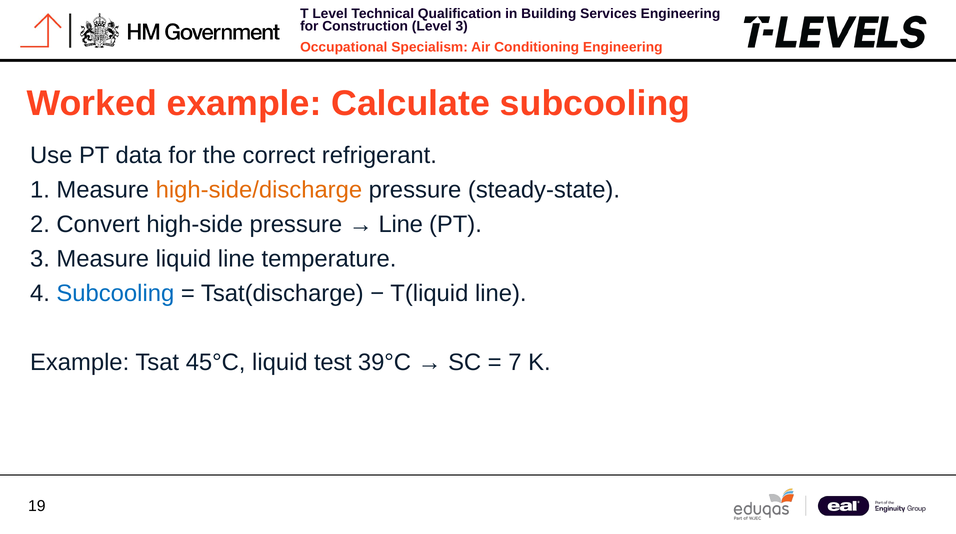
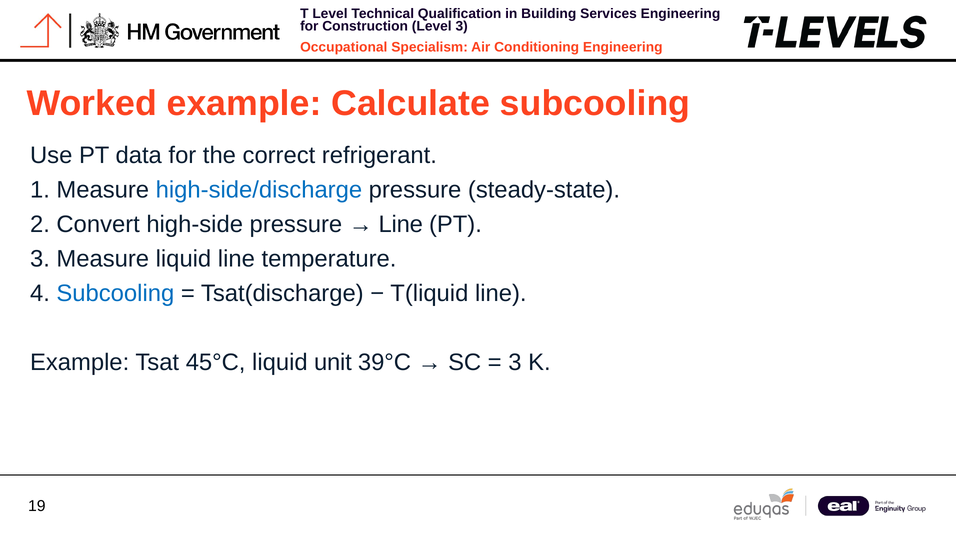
high-side/discharge colour: orange -> blue (259, 190)
test: test -> unit (333, 363)
7: 7 -> 3 (515, 363)
